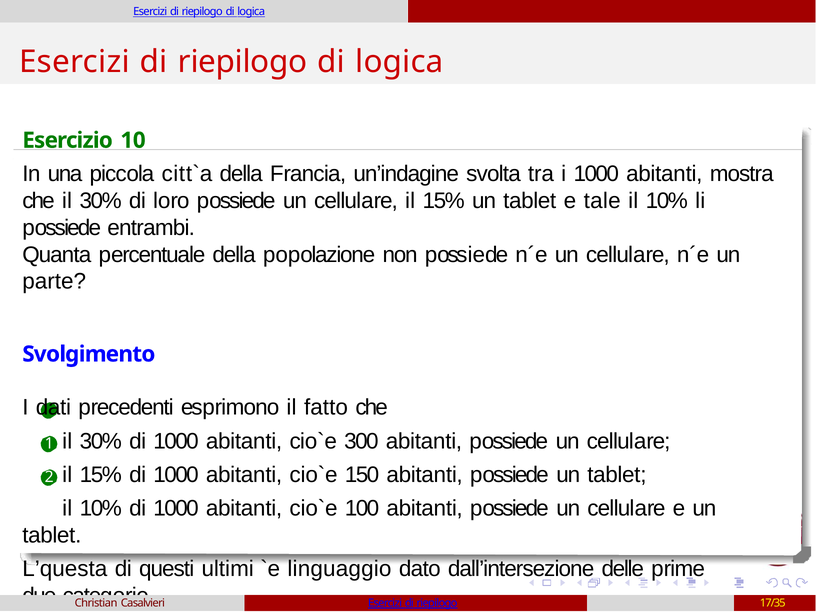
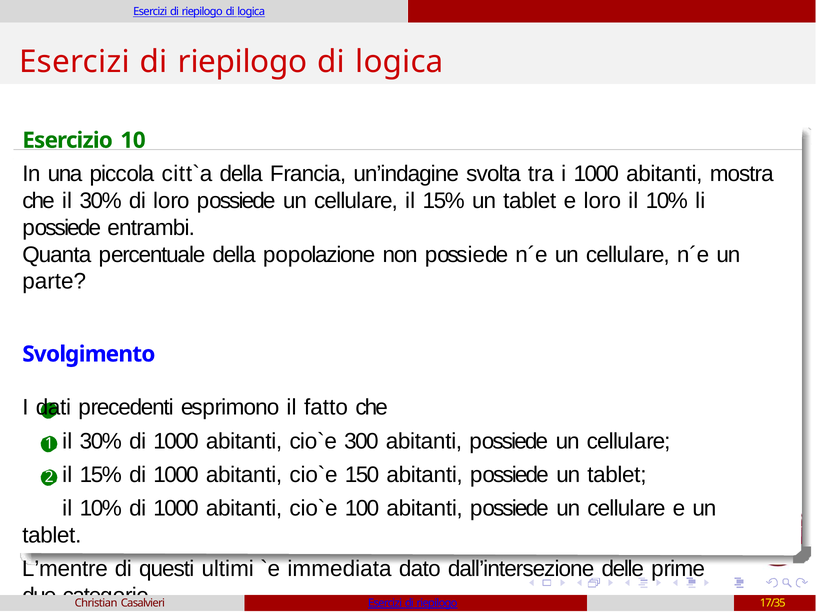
e tale: tale -> loro (602, 201)
L’questa: L’questa -> L’mentre (65, 570)
linguaggio: linguaggio -> immediata (340, 570)
